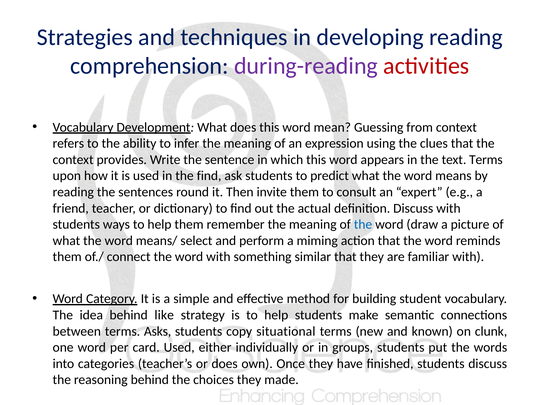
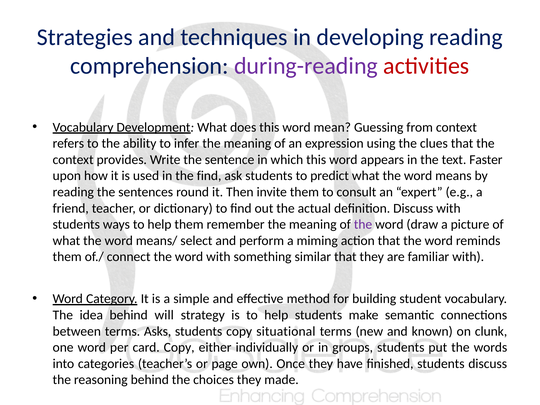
text Terms: Terms -> Faster (486, 160)
the colour: blue -> purple (363, 224)
like: like -> will (164, 315)
card Used: Used -> Copy (179, 347)
or does: does -> page (225, 364)
